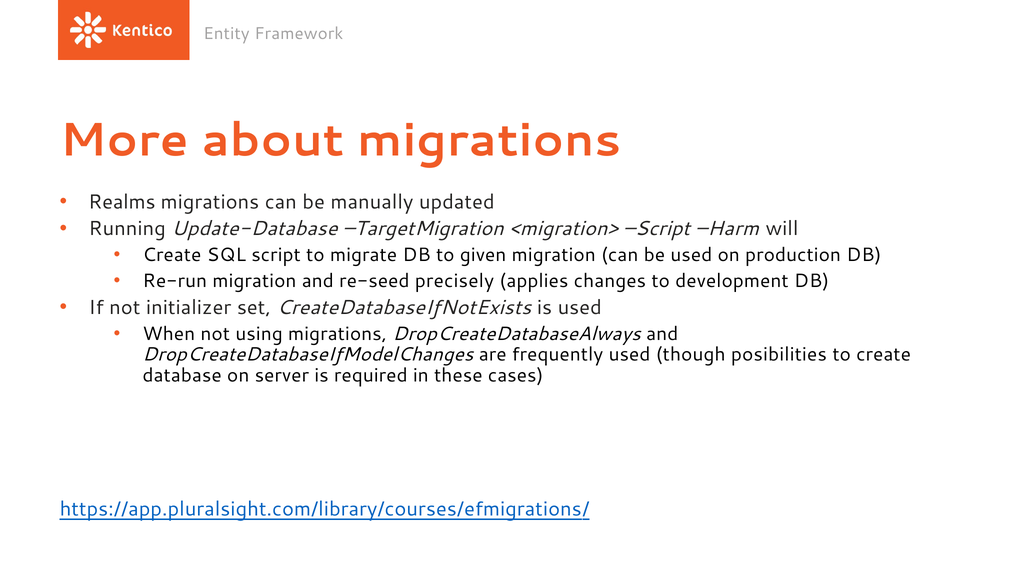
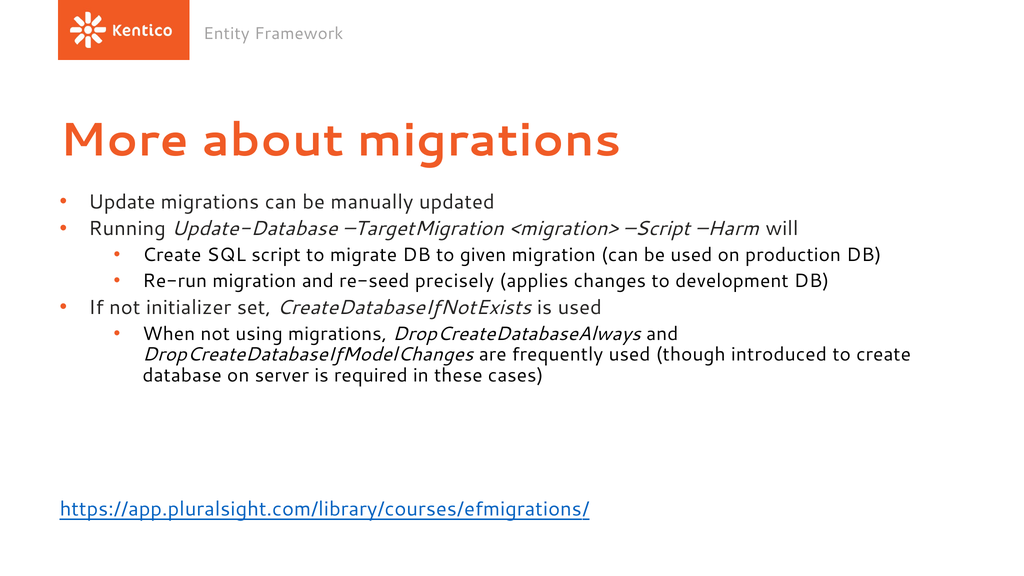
Realms: Realms -> Update (122, 202)
posibilities: posibilities -> introduced (779, 355)
